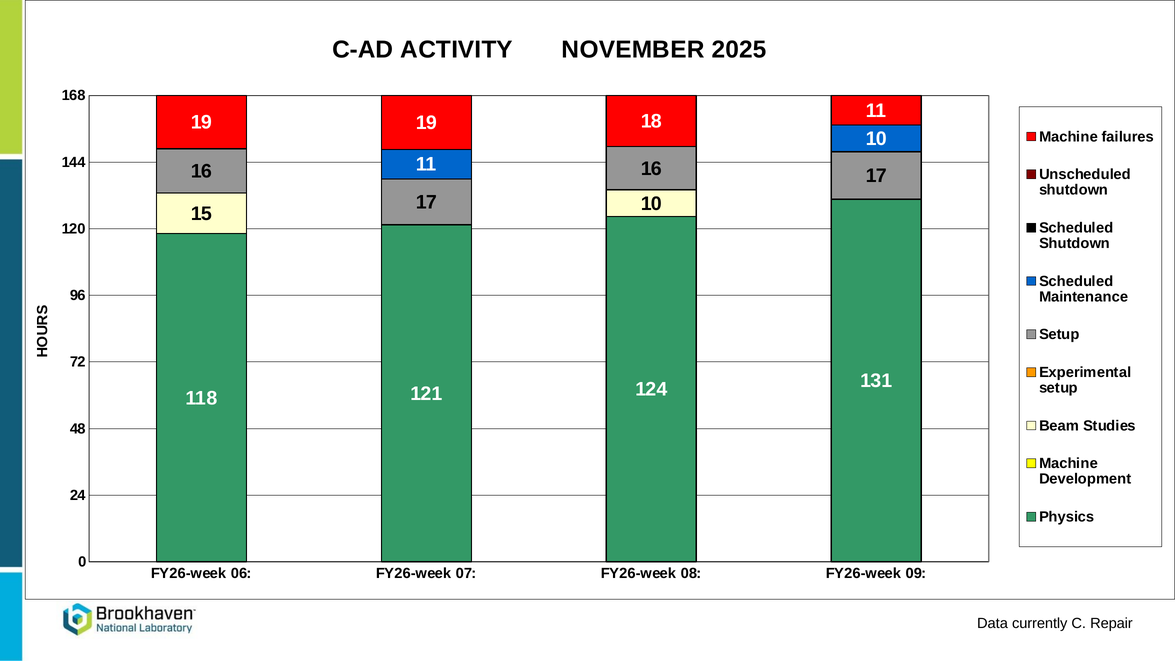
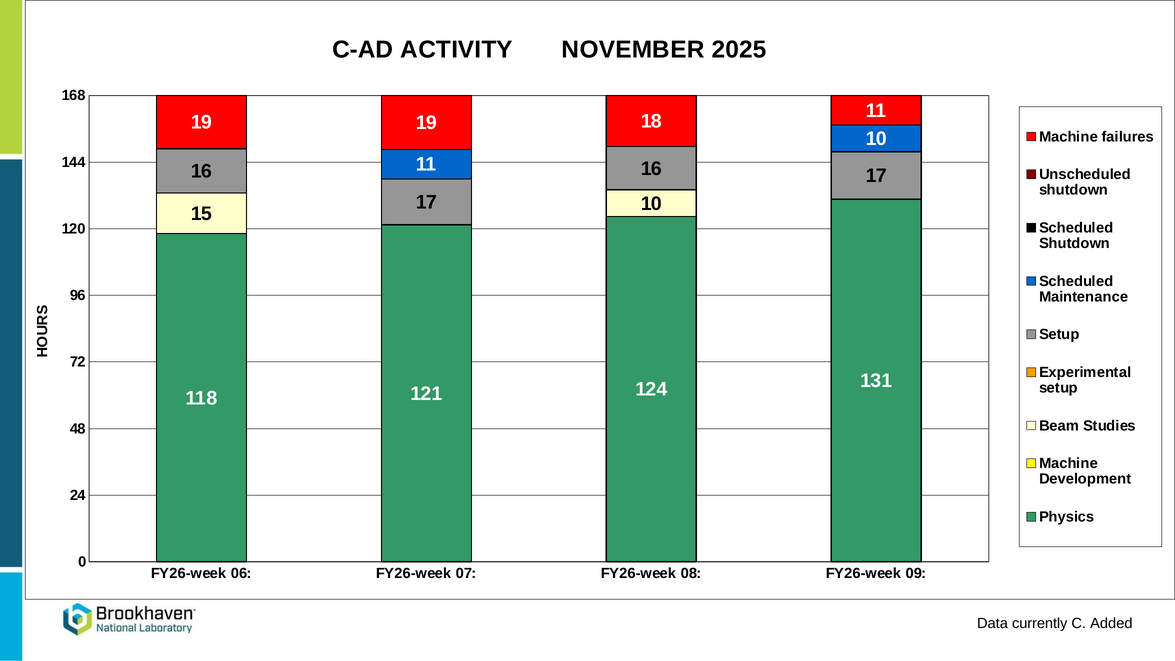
Repair: Repair -> Added (1111, 623)
